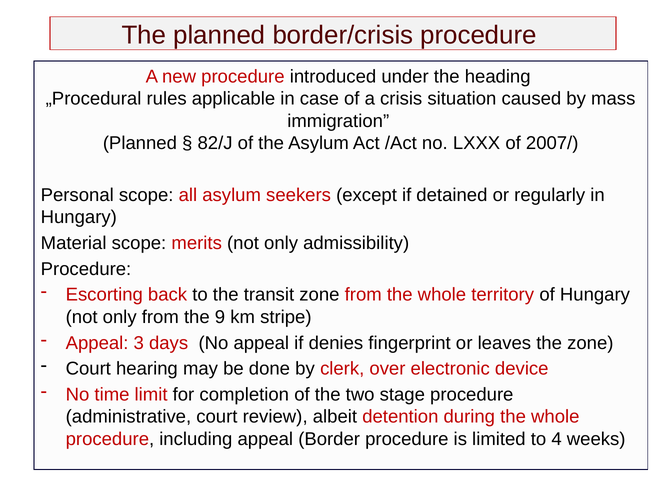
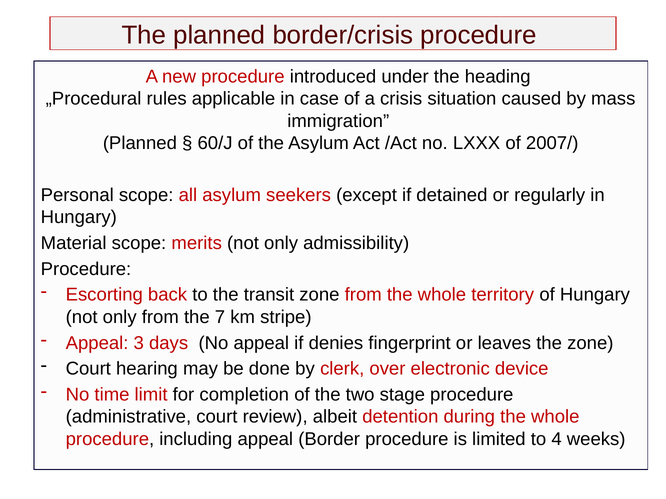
82/J: 82/J -> 60/J (215, 143)
9: 9 -> 7 (220, 317)
